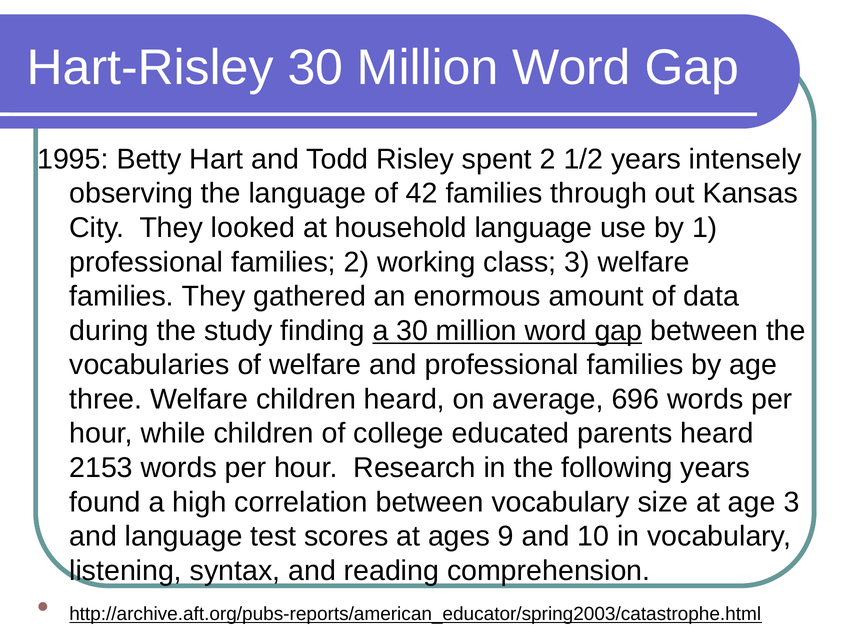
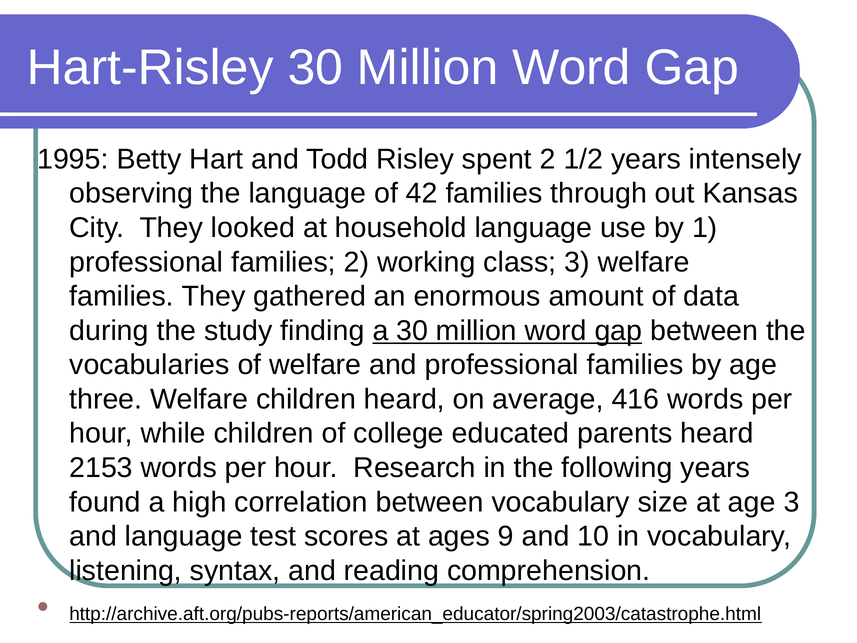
696: 696 -> 416 (635, 399)
